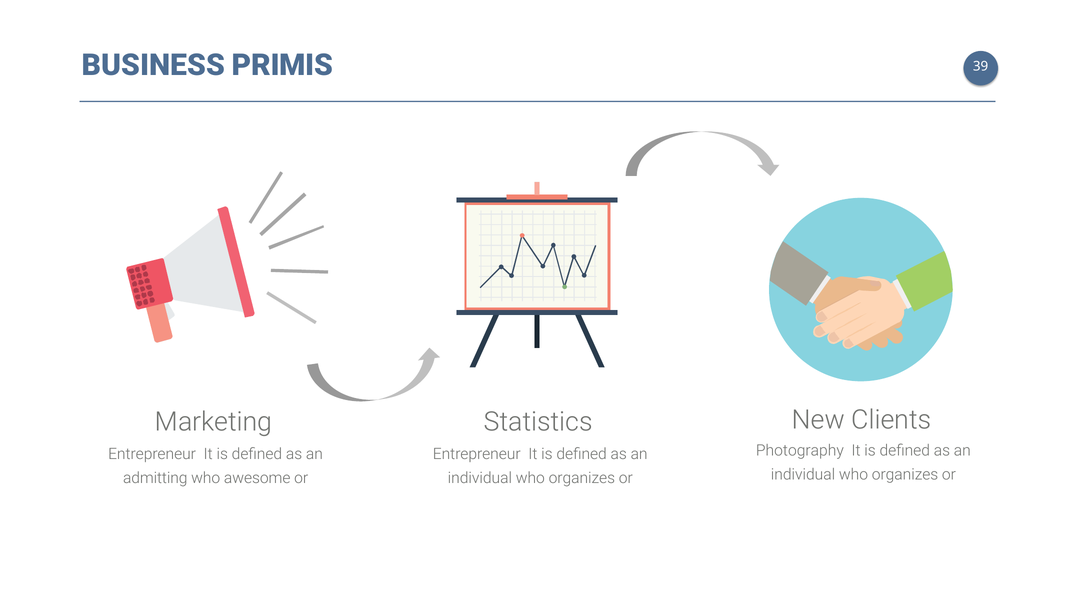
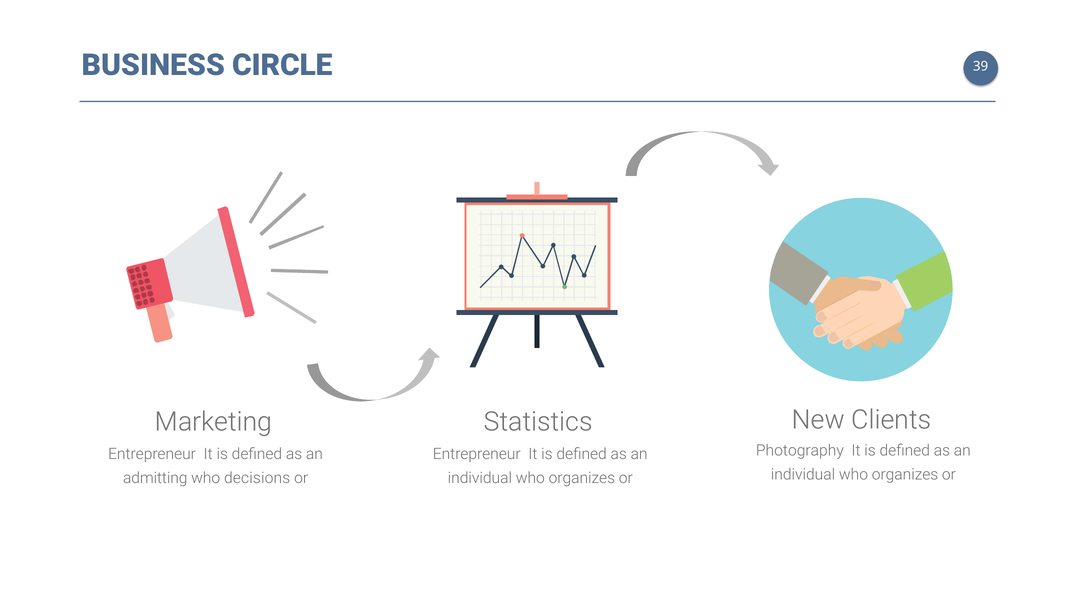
PRIMIS: PRIMIS -> CIRCLE (282, 65)
awesome: awesome -> decisions (257, 479)
